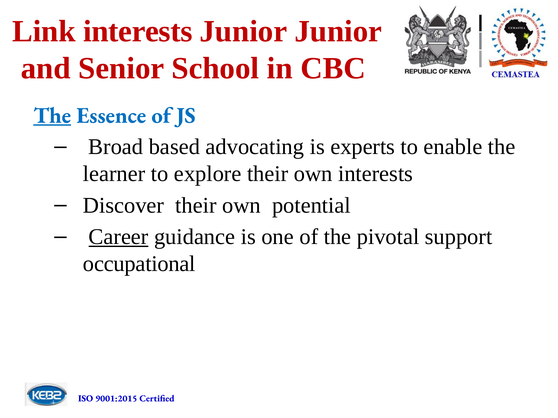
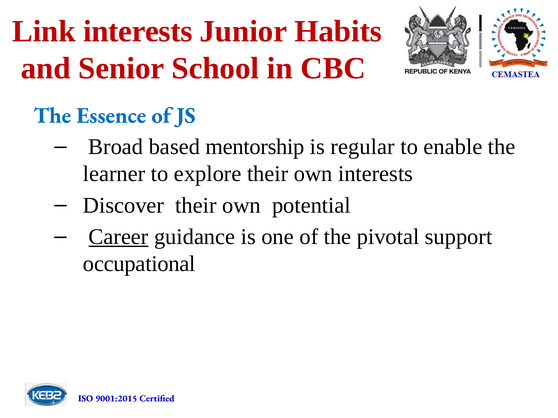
Junior Junior: Junior -> Habits (338, 31)
The underline: present -> none (52, 115)
advocating: advocating -> mentorship (255, 147)
experts: experts -> regular (363, 147)
